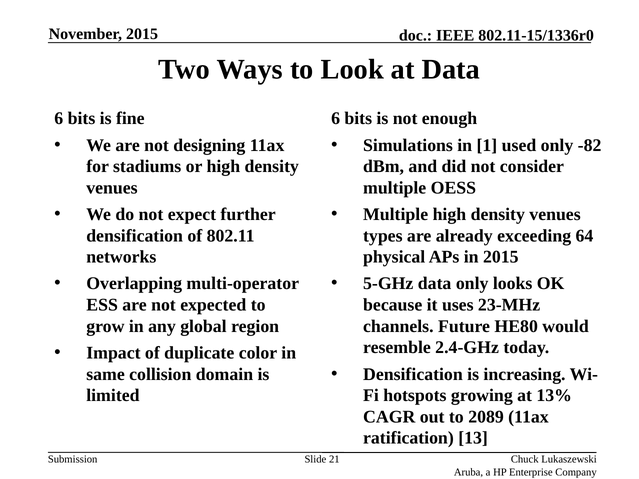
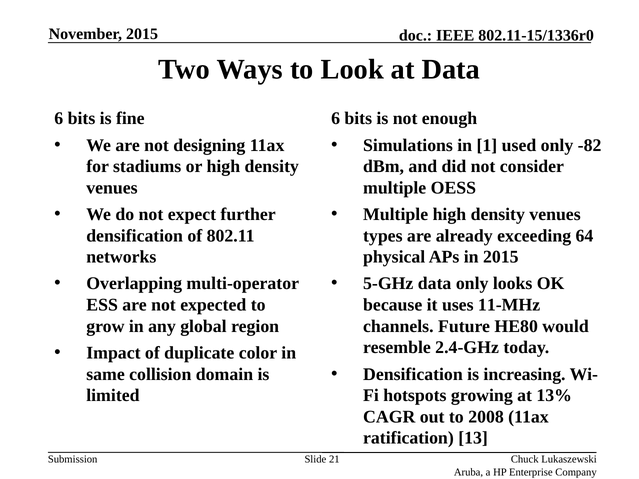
23-MHz: 23-MHz -> 11-MHz (509, 305)
2089: 2089 -> 2008 (486, 417)
